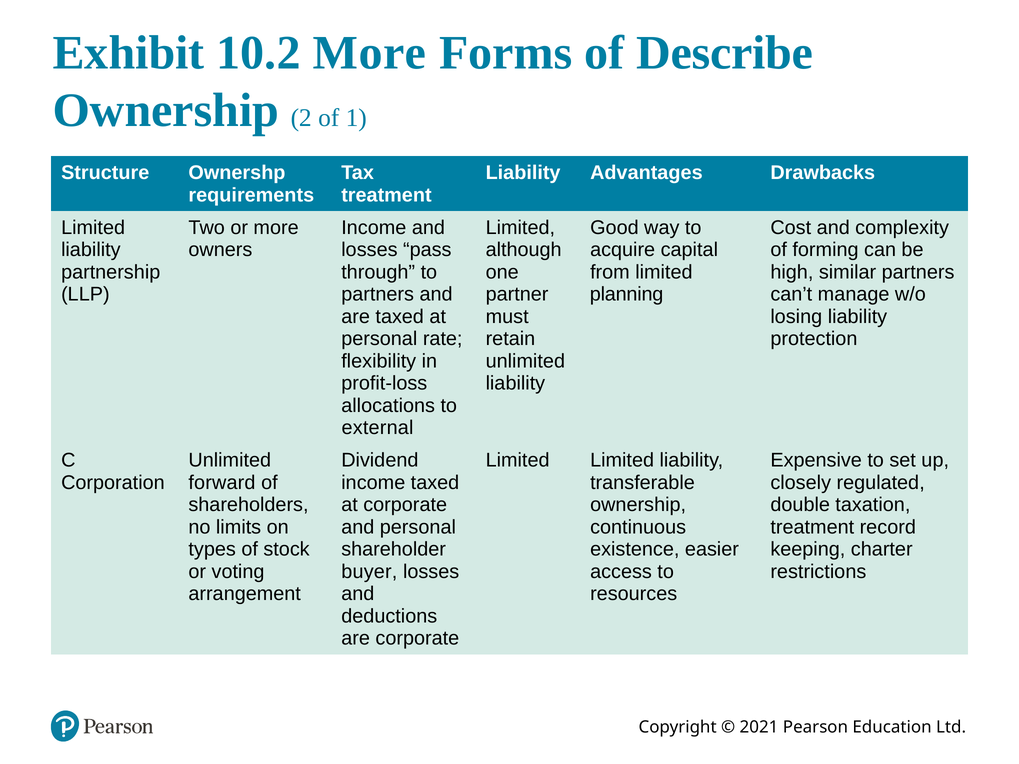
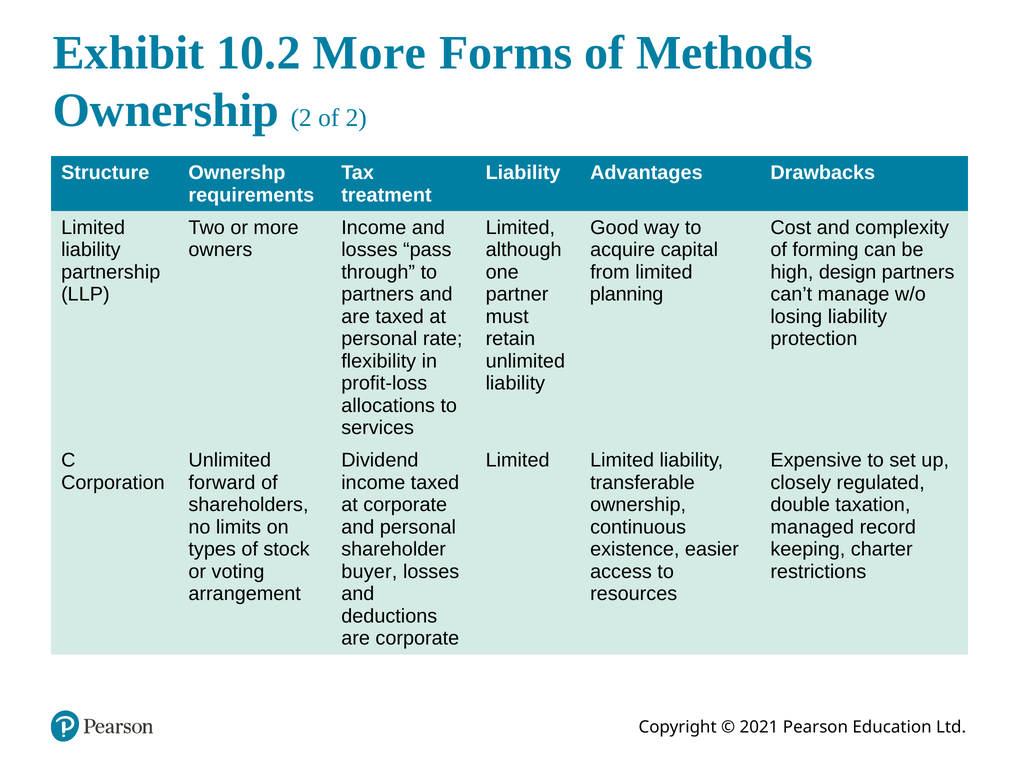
Describe: Describe -> Methods (725, 53)
of 1: 1 -> 2 (356, 118)
similar: similar -> design (848, 272)
external: external -> services (378, 428)
treatment: treatment -> managed (812, 527)
